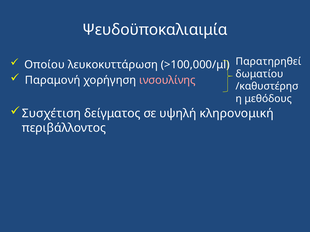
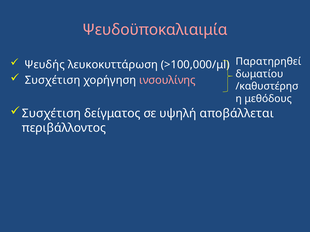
Ψευδοϋποκαλιαιμία colour: white -> pink (155, 30)
Οποίου: Οποίου -> Ψευδής (45, 65)
Παραμονή: Παραμονή -> Συσχέτιση (53, 80)
κληρονομική: κληρονομική -> αποβάλλεται (237, 114)
